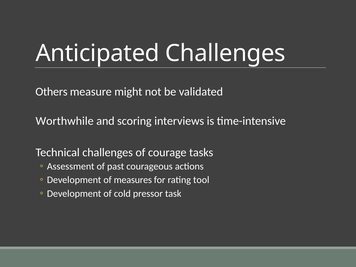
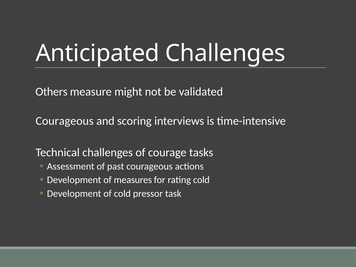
Worthwhile: Worthwhile -> Courageous (65, 121)
rating tool: tool -> cold (201, 180)
